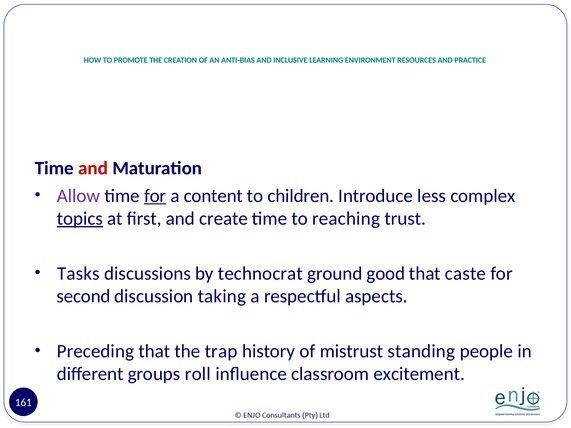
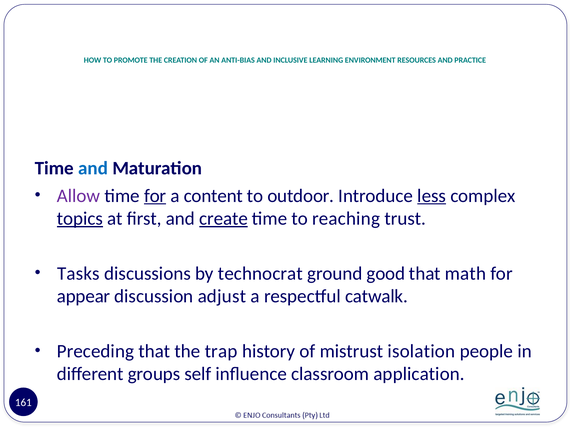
and colour: red -> blue (93, 168)
children: children -> outdoor (301, 196)
less underline: none -> present (432, 196)
create underline: none -> present (224, 219)
caste: caste -> math (466, 274)
second: second -> appear (84, 296)
taking: taking -> adjust (222, 296)
aspects: aspects -> catwalk (376, 296)
standing: standing -> isolation (421, 351)
roll: roll -> self (198, 374)
excitement: excitement -> application (419, 374)
